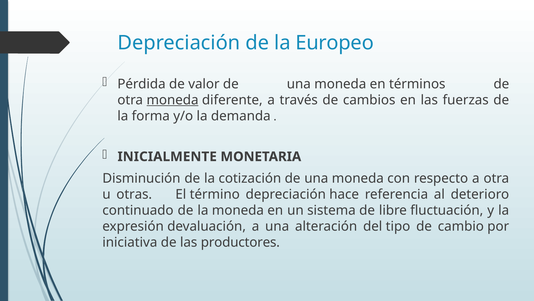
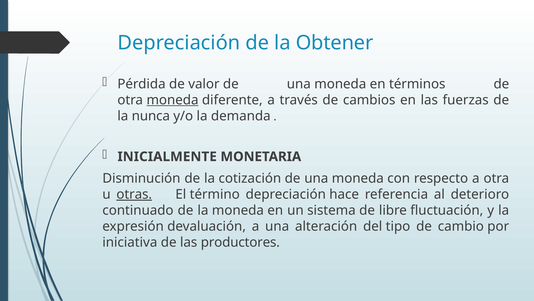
Europeo: Europeo -> Obtener (335, 43)
forma: forma -> nunca (151, 116)
otras underline: none -> present (134, 194)
